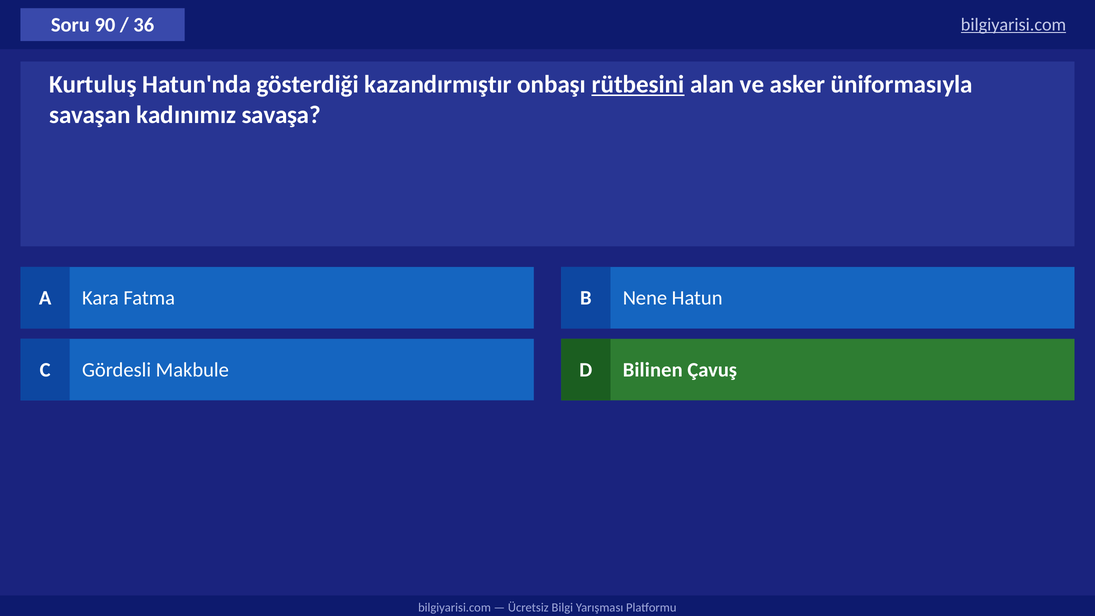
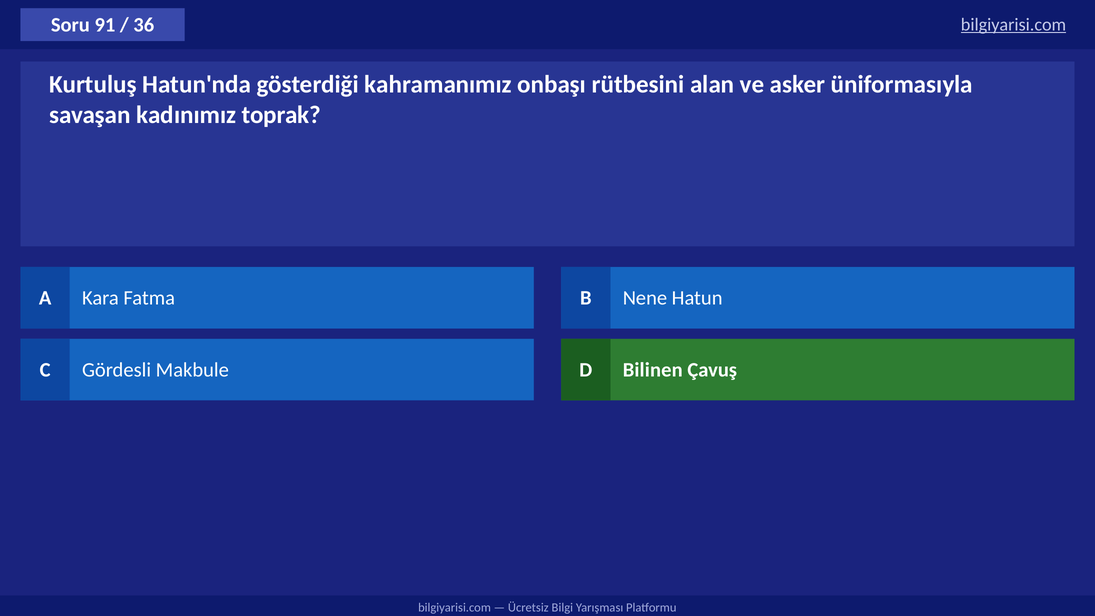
90: 90 -> 91 (105, 25)
kazandırmıştır: kazandırmıştır -> kahramanımız (438, 84)
rütbesini underline: present -> none (638, 84)
savaşa: savaşa -> toprak (281, 115)
